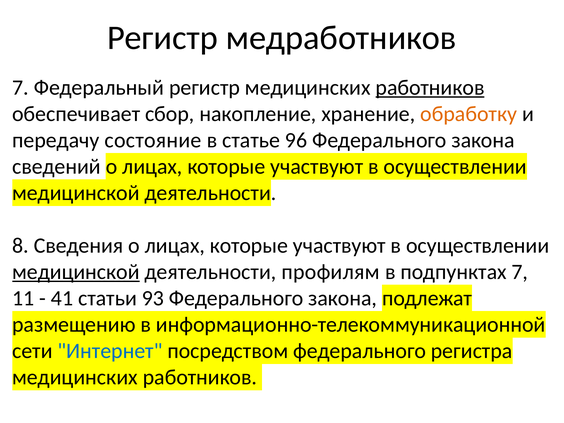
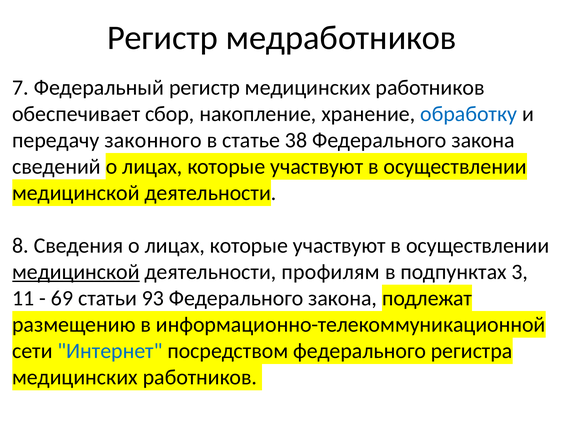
работников underline: present -> none (430, 88)
обработку colour: orange -> blue (469, 114)
состояние: состояние -> законного (153, 140)
96: 96 -> 38 (296, 140)
подпунктах 7: 7 -> 3 (520, 272)
41: 41 -> 69 (62, 298)
